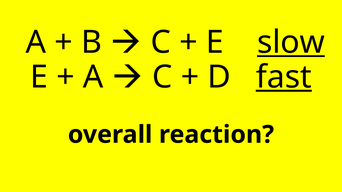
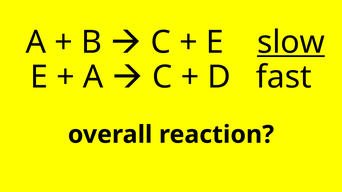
fast underline: present -> none (284, 77)
